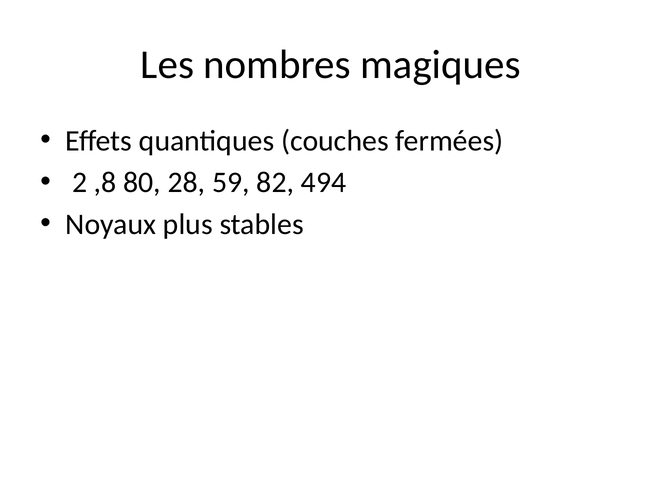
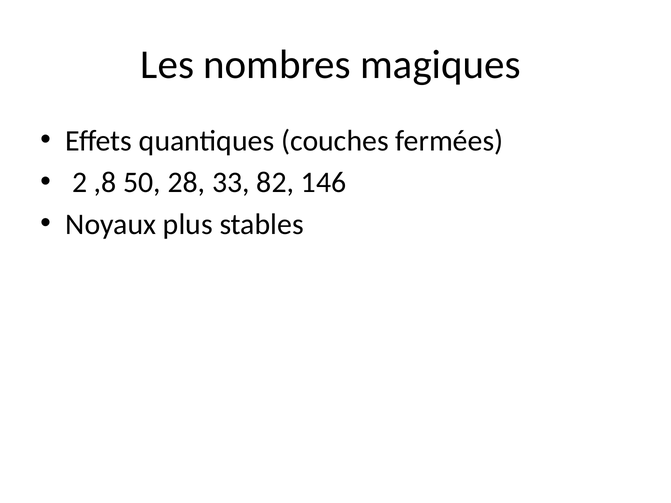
80: 80 -> 50 (142, 183)
59: 59 -> 33 (231, 183)
494: 494 -> 146 (324, 183)
